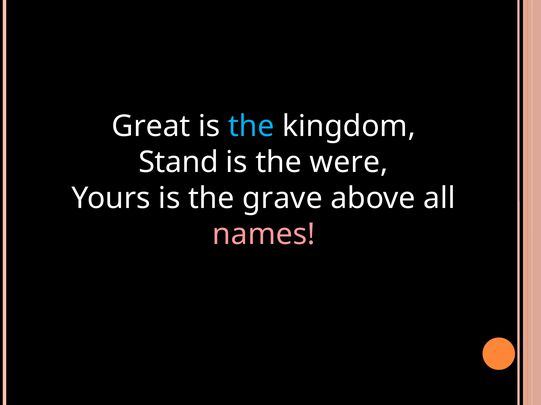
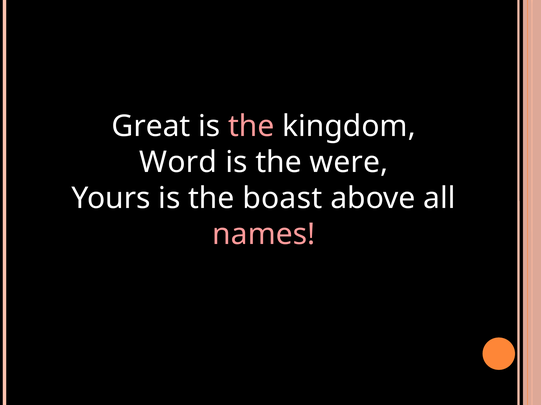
the colour: light blue -> pink (251, 126)
Stand: Stand -> Word (178, 163)
grave: grave -> boast (282, 199)
